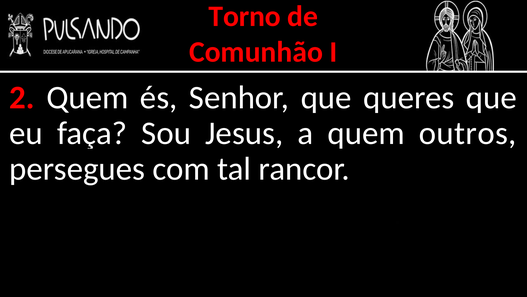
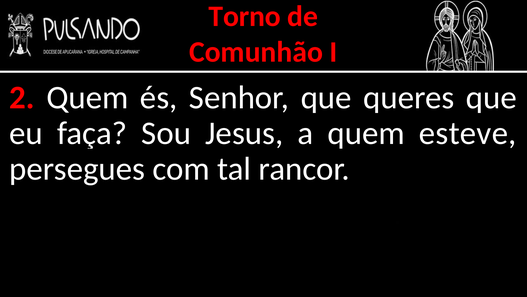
outros: outros -> esteve (468, 133)
